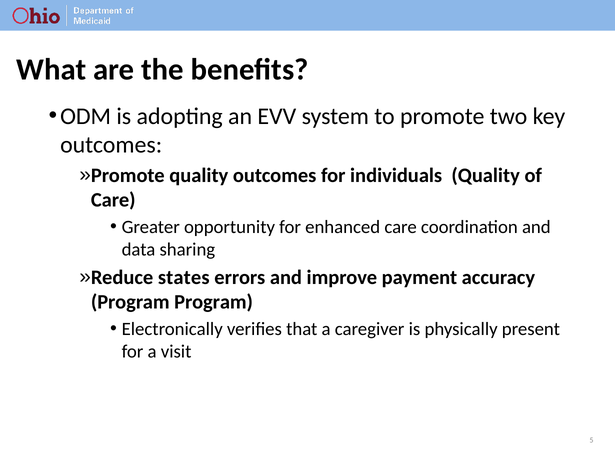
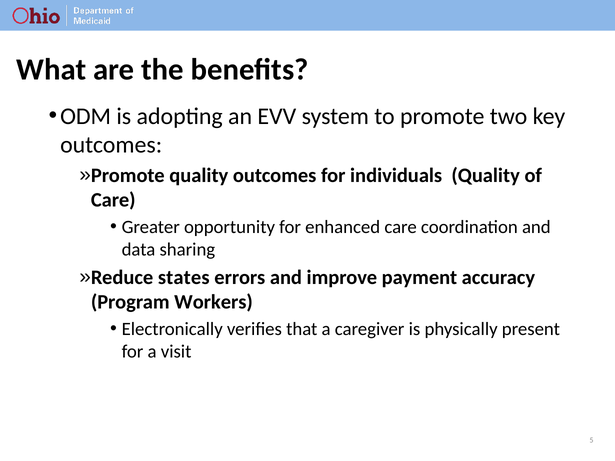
Program Program: Program -> Workers (214, 302)
